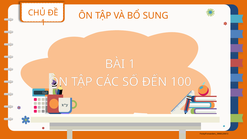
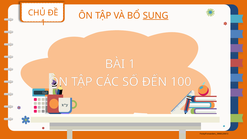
SUNG underline: none -> present (156, 16)
